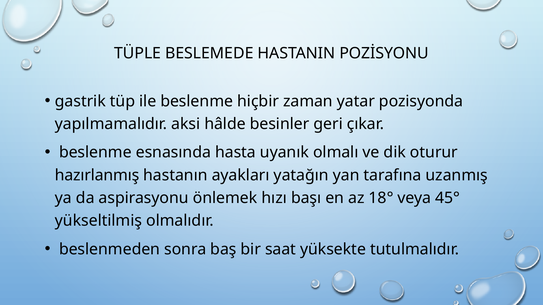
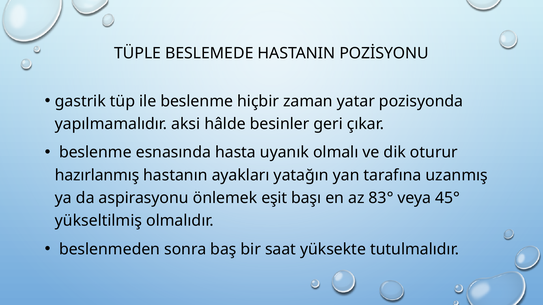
hızı: hızı -> eşit (274, 198)
18°: 18° -> 83° (381, 198)
